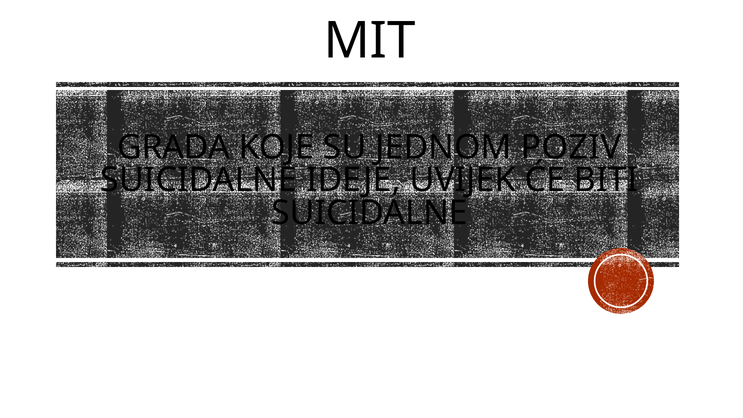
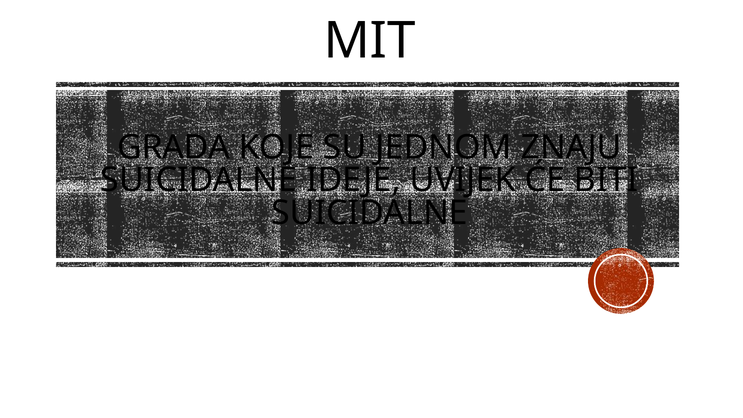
POZIV: POZIV -> ZNAJU (571, 147)
